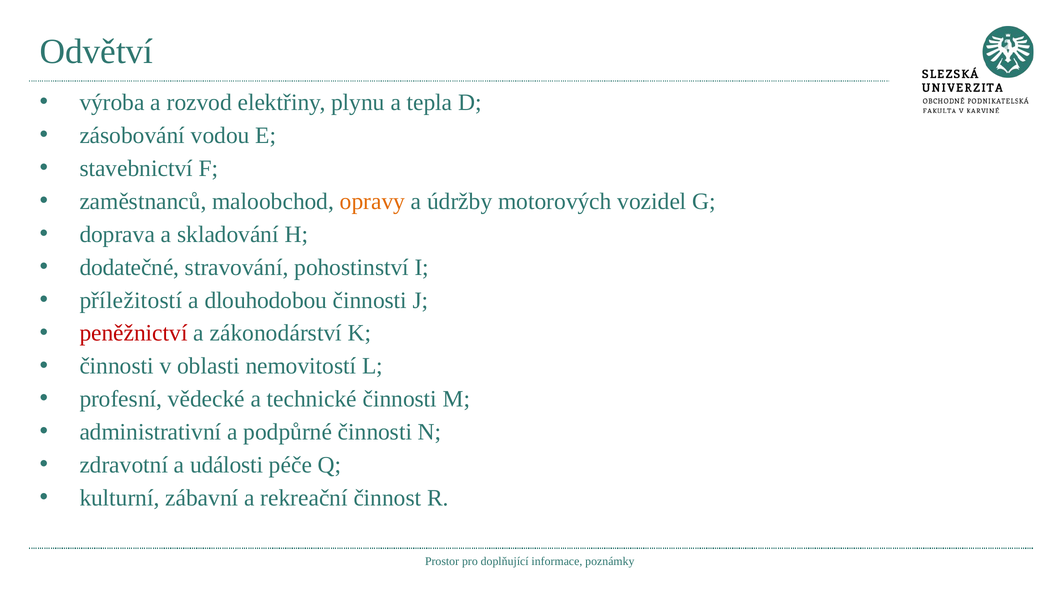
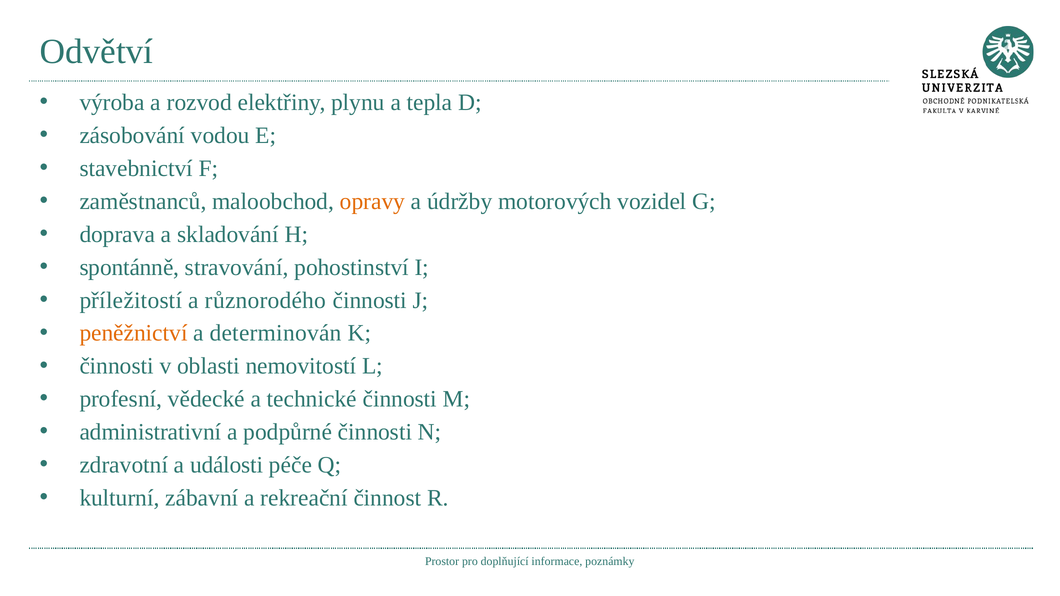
dodatečné: dodatečné -> spontánně (129, 267)
dlouhodobou: dlouhodobou -> různorodého (266, 300)
peněžnictví colour: red -> orange (134, 333)
zákonodárství: zákonodárství -> determinován (276, 333)
